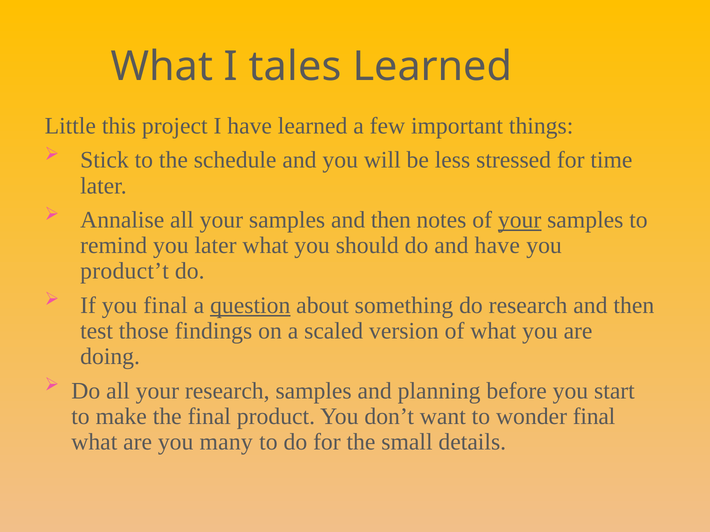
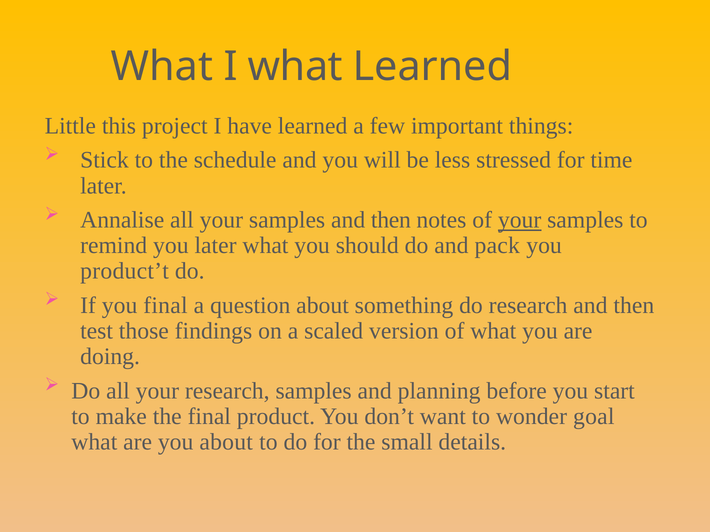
I tales: tales -> what (295, 66)
and have: have -> pack (497, 246)
question underline: present -> none (250, 306)
wonder final: final -> goal (594, 417)
you many: many -> about (226, 442)
